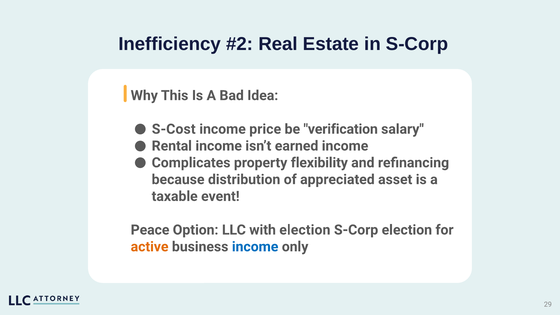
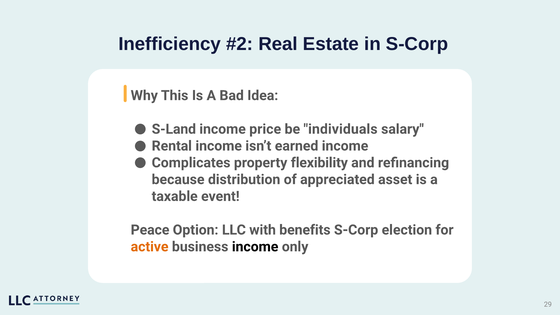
S-Cost: S-Cost -> S-Land (174, 129)
verification: verification -> individuals (341, 129)
with election: election -> benefits (305, 230)
income colour: blue -> black (255, 247)
